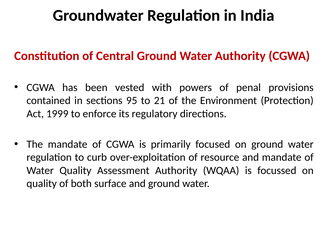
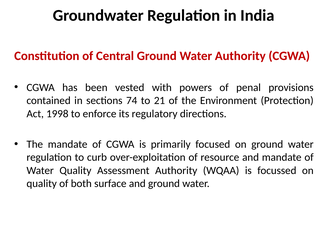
95: 95 -> 74 (132, 101)
1999: 1999 -> 1998 (57, 114)
